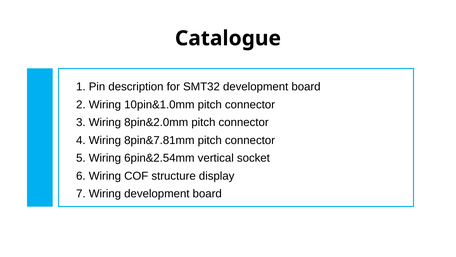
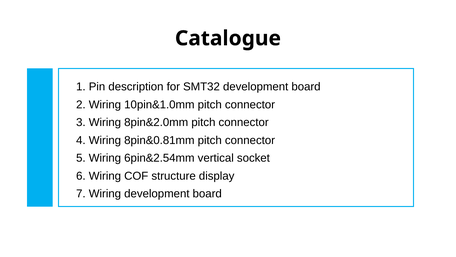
8pin&7.81mm: 8pin&7.81mm -> 8pin&0.81mm (159, 140)
